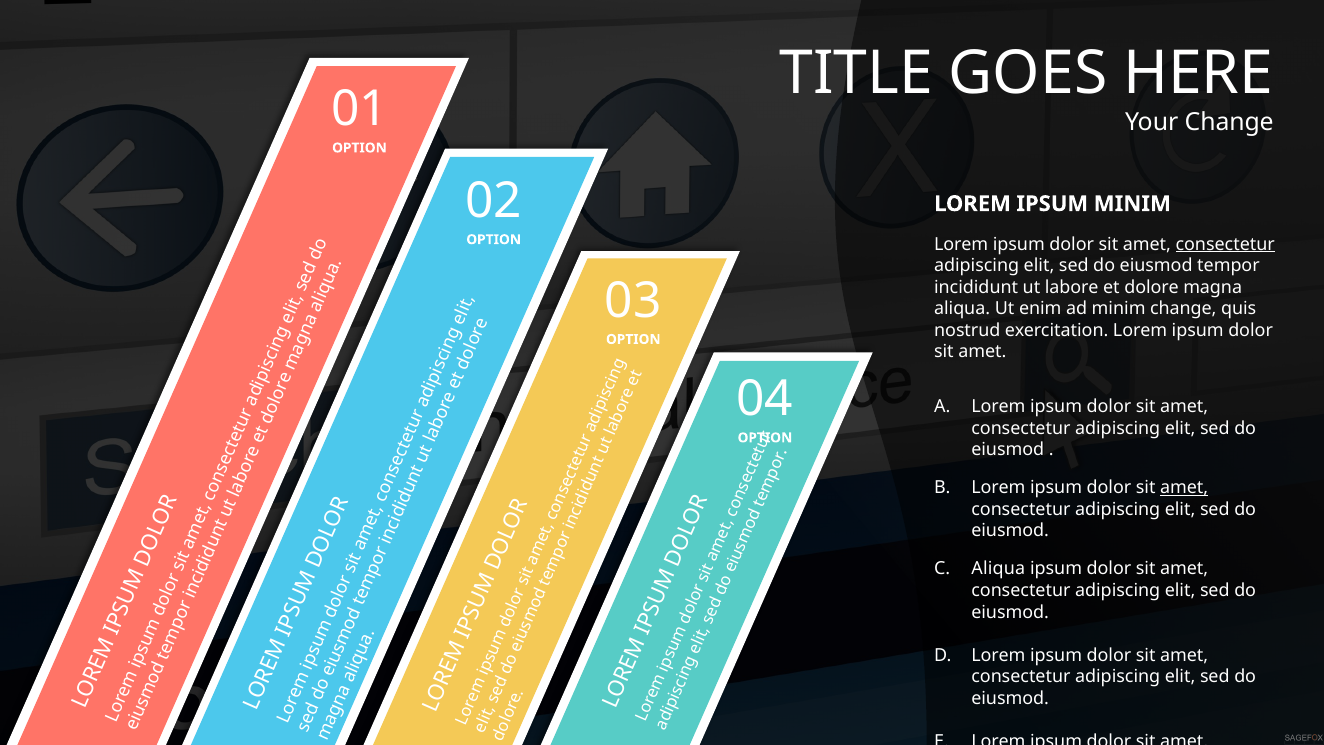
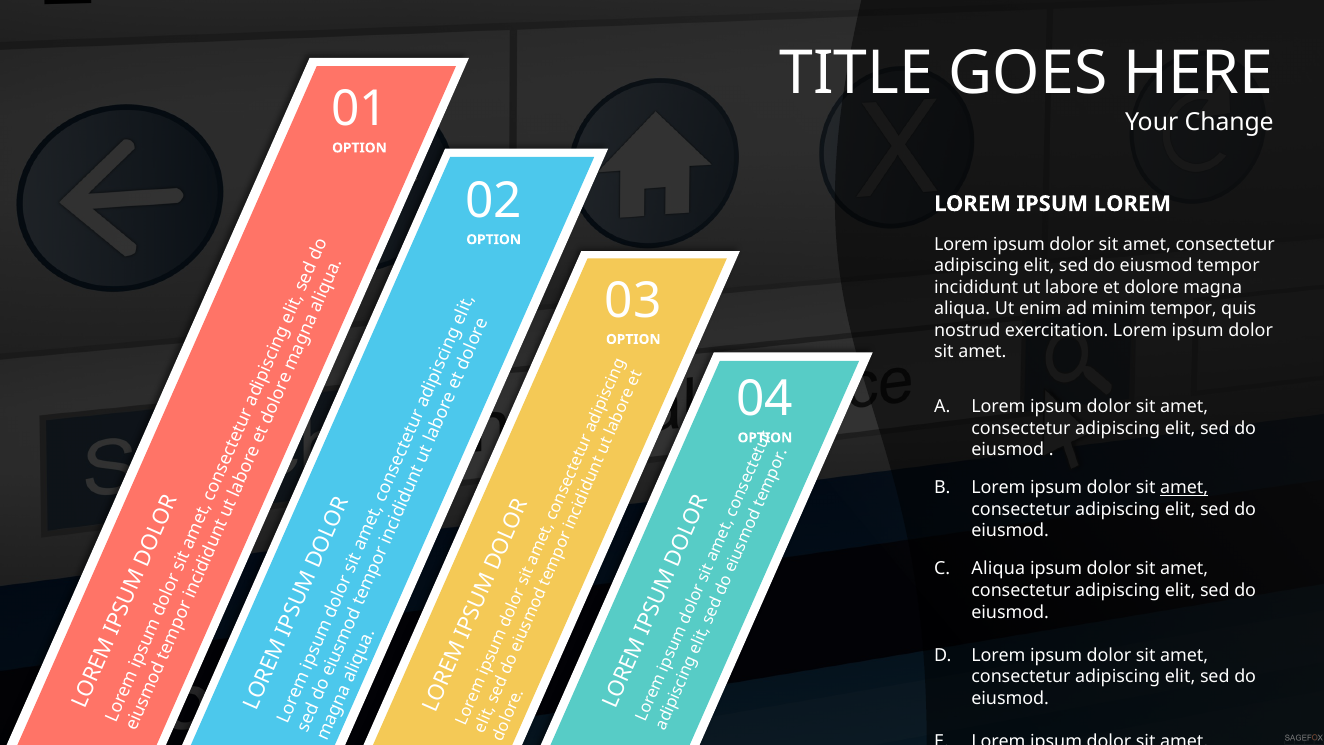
IPSUM MINIM: MINIM -> LOREM (1132, 204)
consectetur underline: present -> none (1225, 244)
minim change: change -> tempor (1183, 309)
